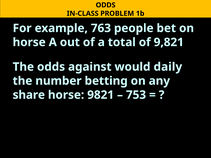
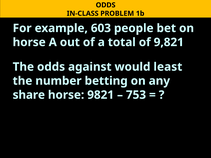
763: 763 -> 603 (101, 28)
daily: daily -> least (168, 67)
